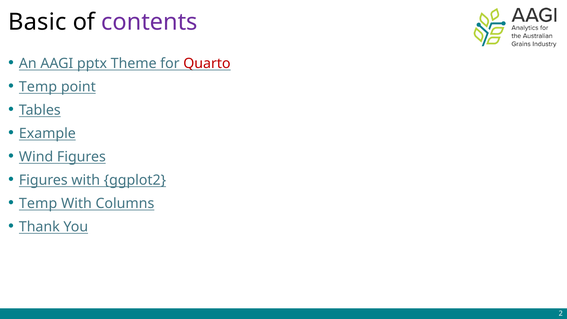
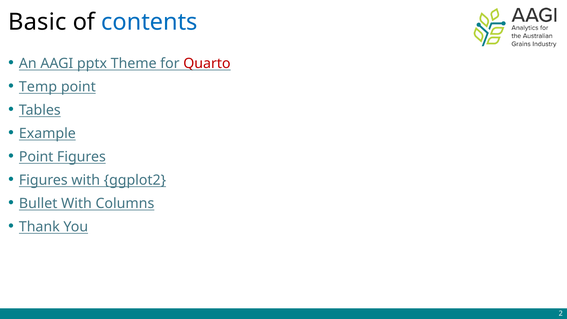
contents colour: purple -> blue (149, 22)
Wind: Wind -> Point (36, 157)
Temp: Temp -> Bullet (38, 203)
